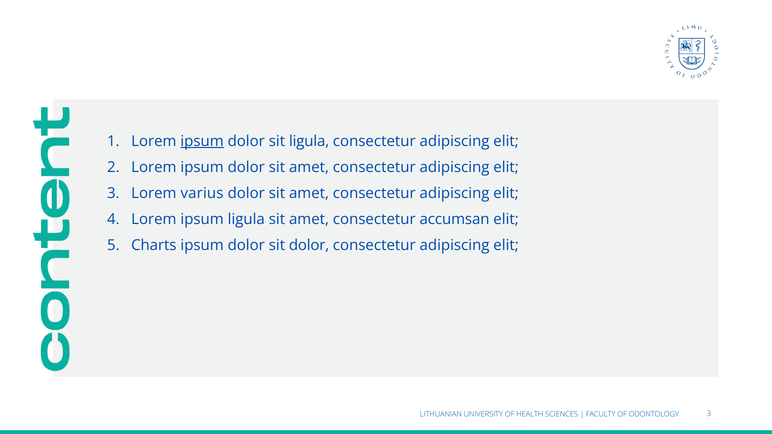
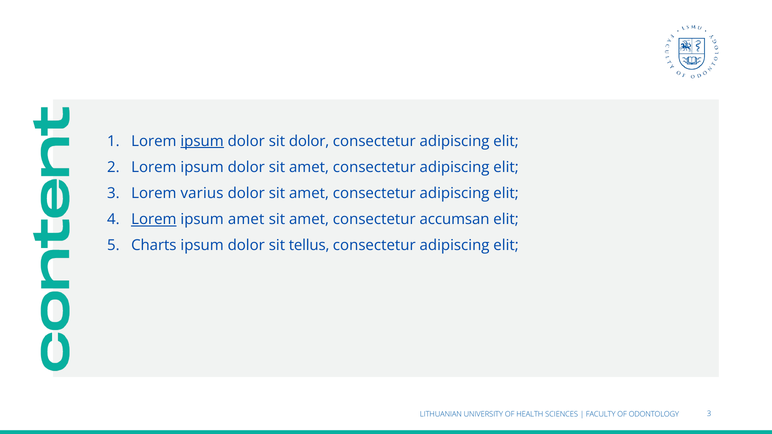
sit ligula: ligula -> dolor (309, 141)
Lorem underline: none -> present (154, 220)
ipsum ligula: ligula -> amet (246, 220)
sit dolor: dolor -> tellus (309, 246)
